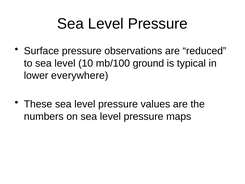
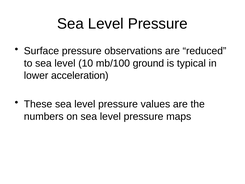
everywhere: everywhere -> acceleration (80, 75)
